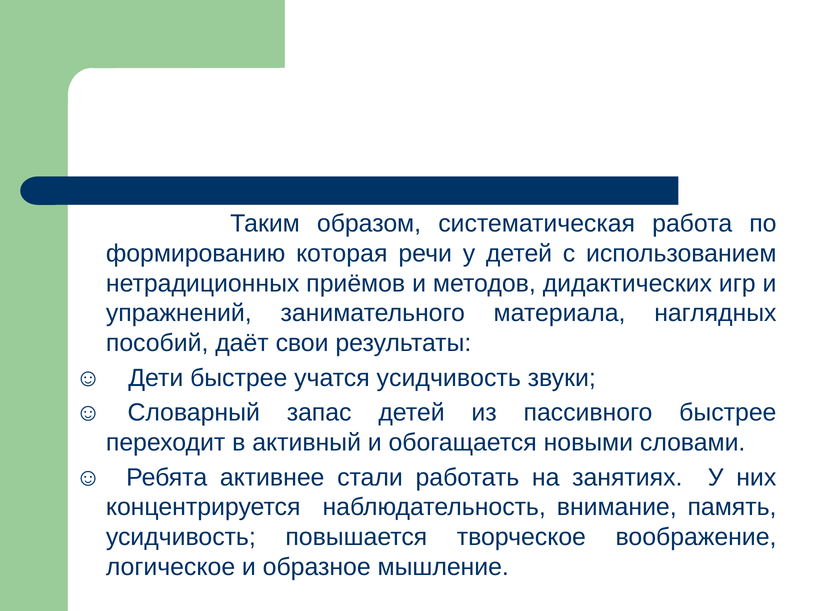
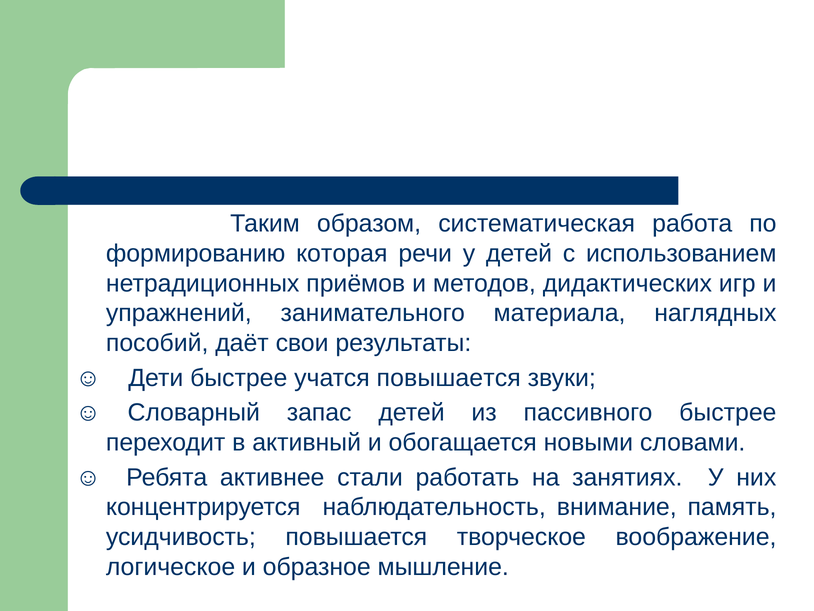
учатся усидчивость: усидчивость -> повышается (449, 378)
